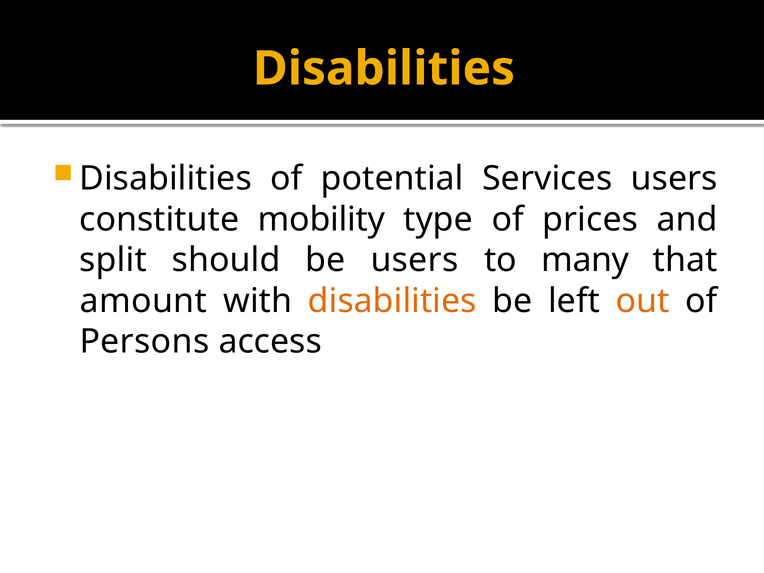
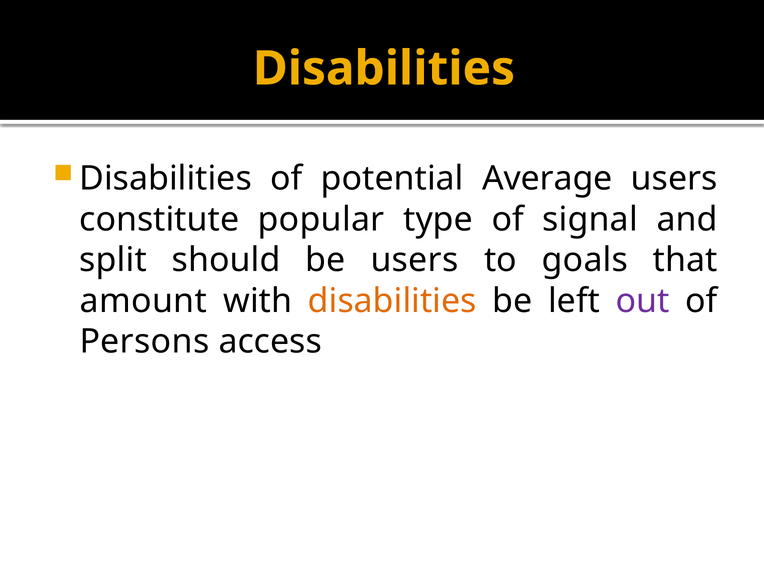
Services: Services -> Average (547, 179)
mobility: mobility -> popular (321, 219)
prices: prices -> signal (590, 219)
many: many -> goals (585, 260)
out colour: orange -> purple (643, 301)
